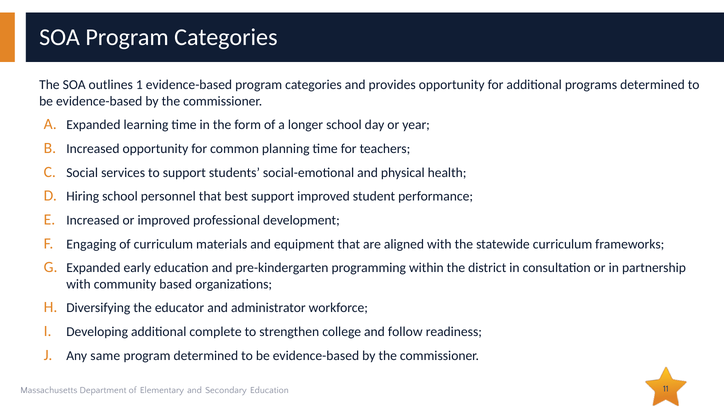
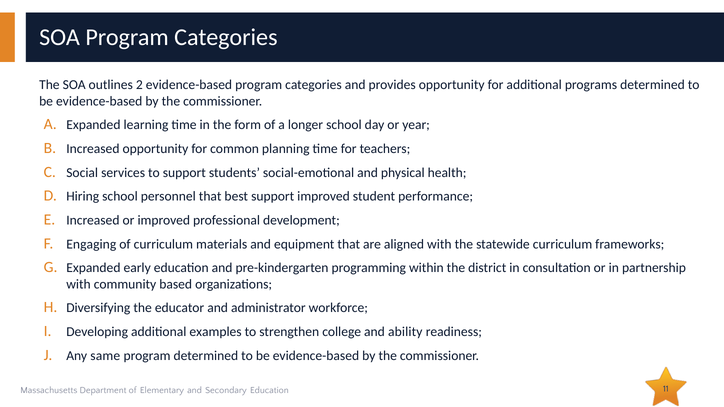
1: 1 -> 2 (139, 85)
complete: complete -> examples (216, 332)
follow: follow -> ability (405, 332)
